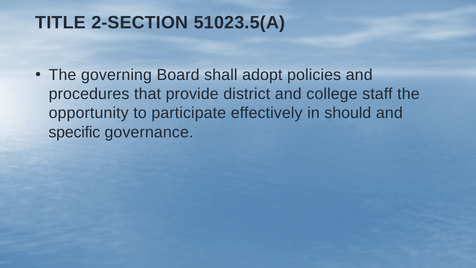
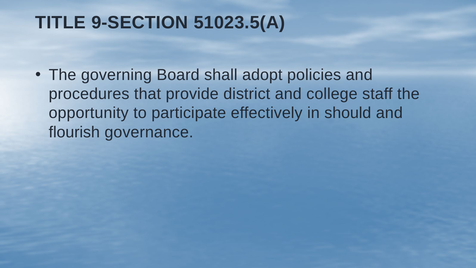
2-SECTION: 2-SECTION -> 9-SECTION (140, 23)
specific: specific -> flourish (74, 132)
